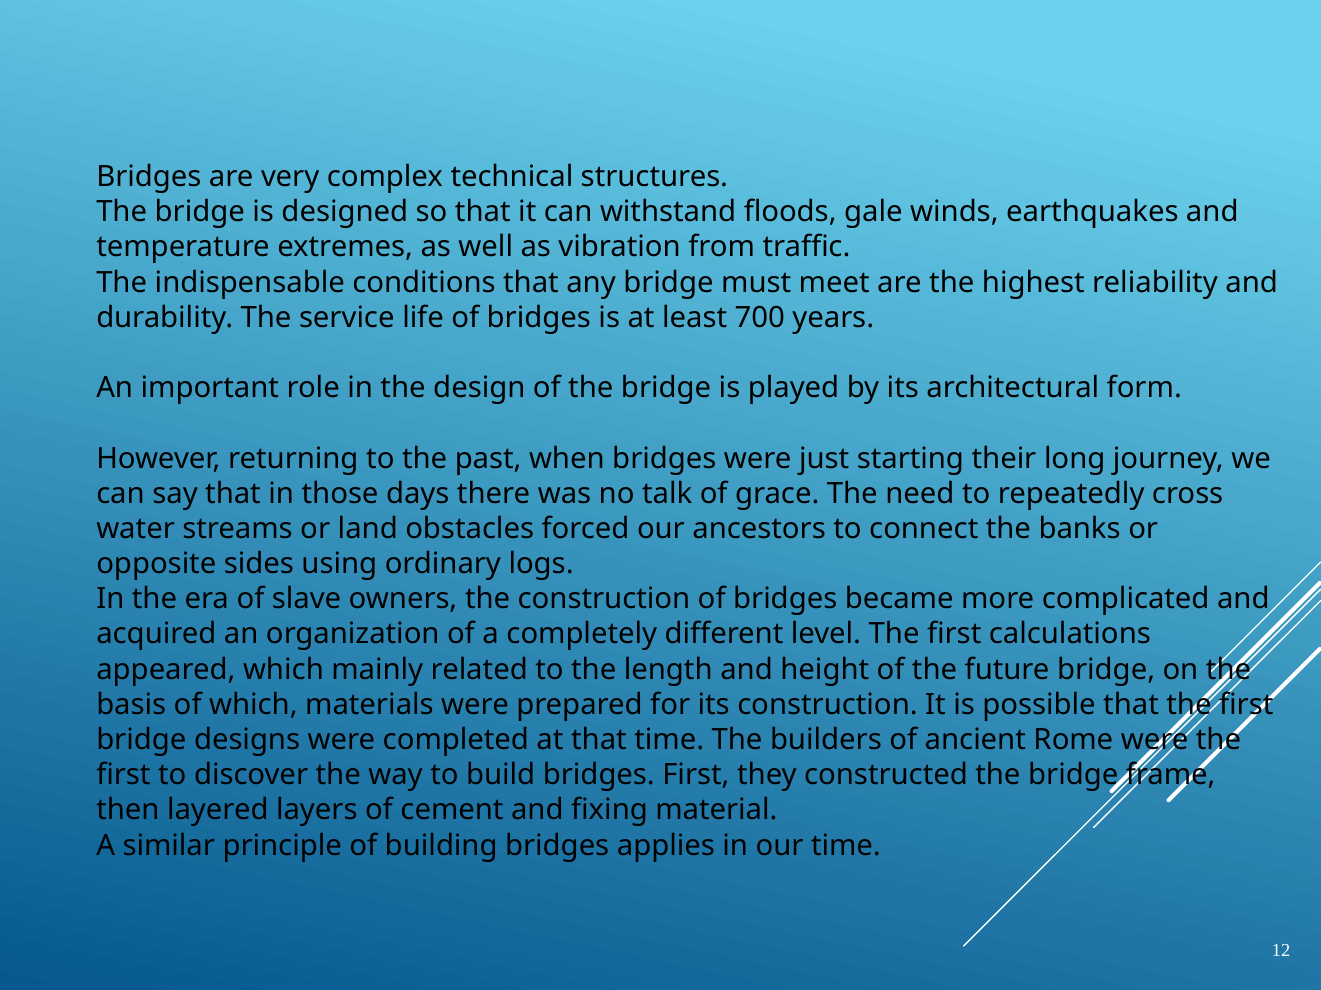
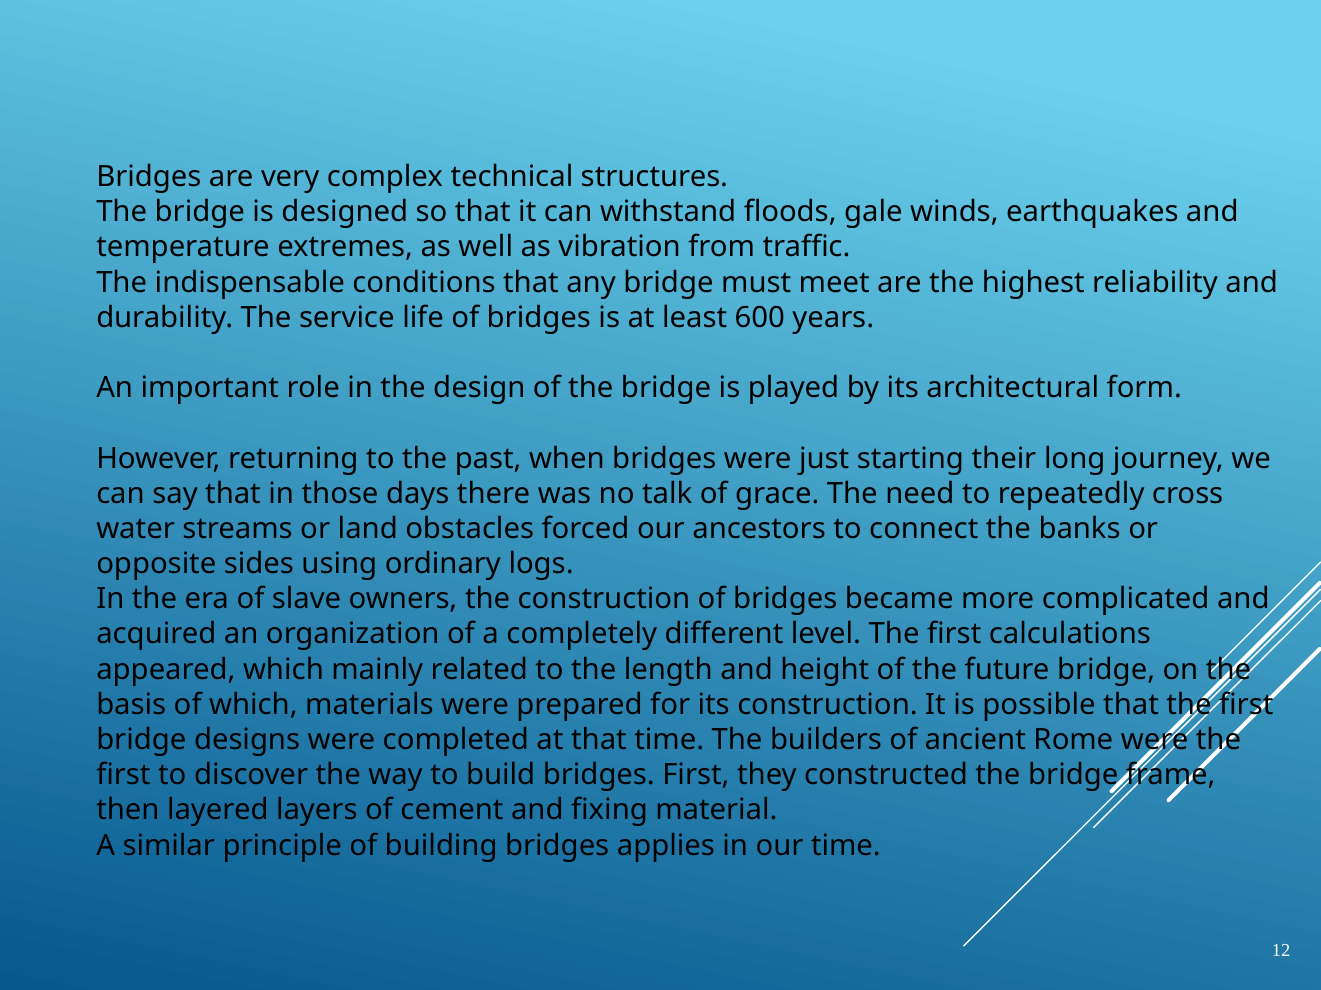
700: 700 -> 600 (760, 318)
